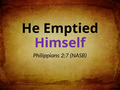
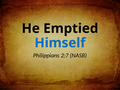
Himself colour: purple -> blue (60, 43)
